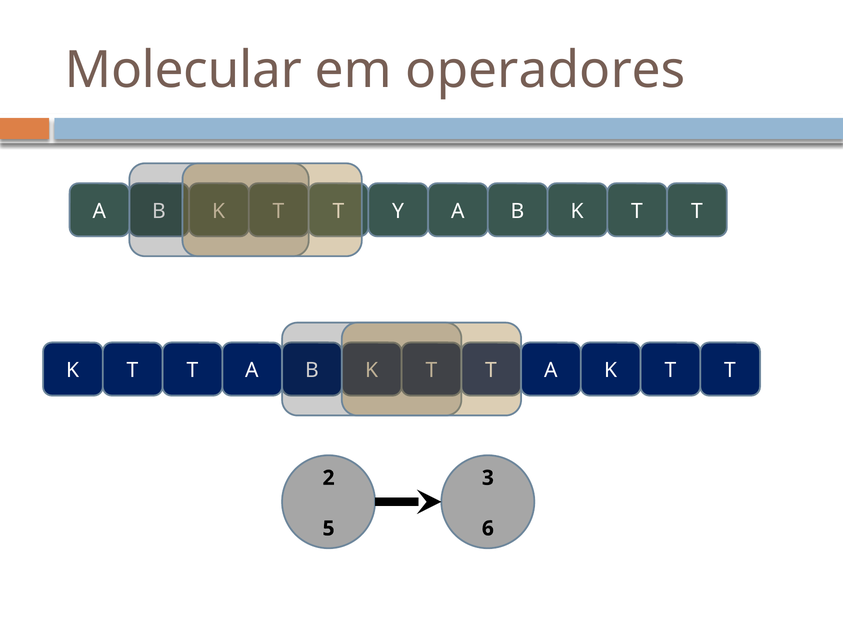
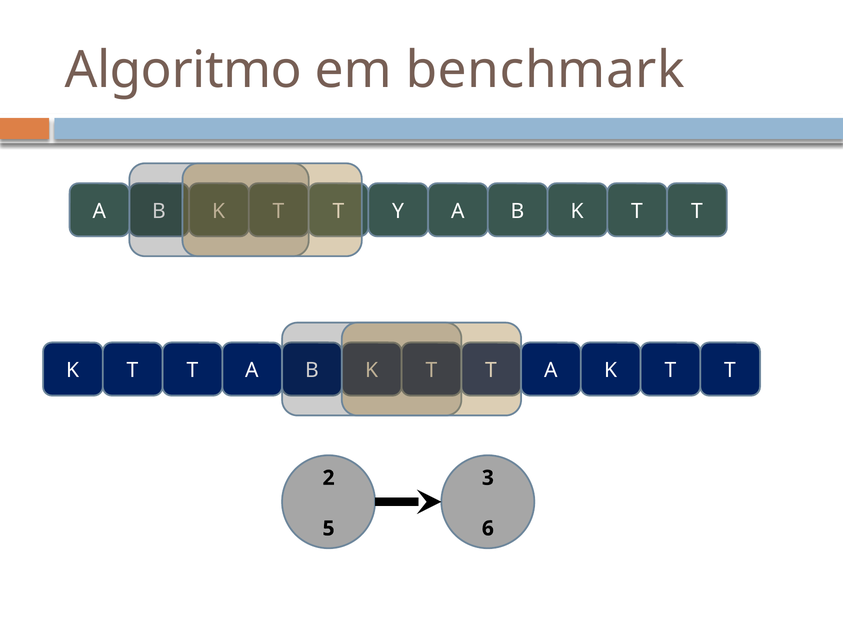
Molecular: Molecular -> Algoritmo (183, 70)
operadores: operadores -> benchmark (545, 70)
